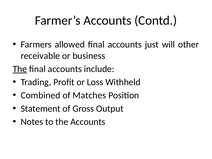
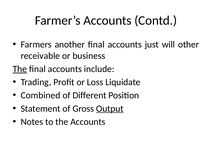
allowed: allowed -> another (70, 44)
Withheld: Withheld -> Liquidate (123, 82)
Matches: Matches -> Different (89, 95)
Output underline: none -> present (110, 109)
